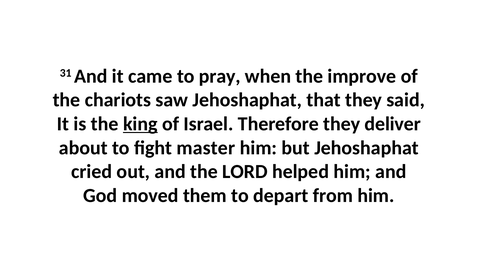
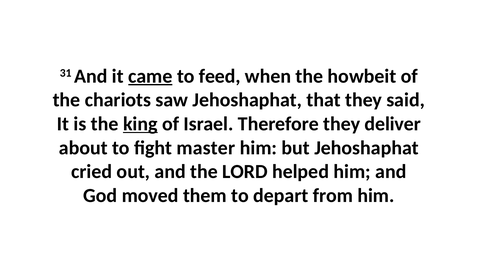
came underline: none -> present (150, 76)
pray: pray -> feed (220, 76)
improve: improve -> howbeit (362, 76)
